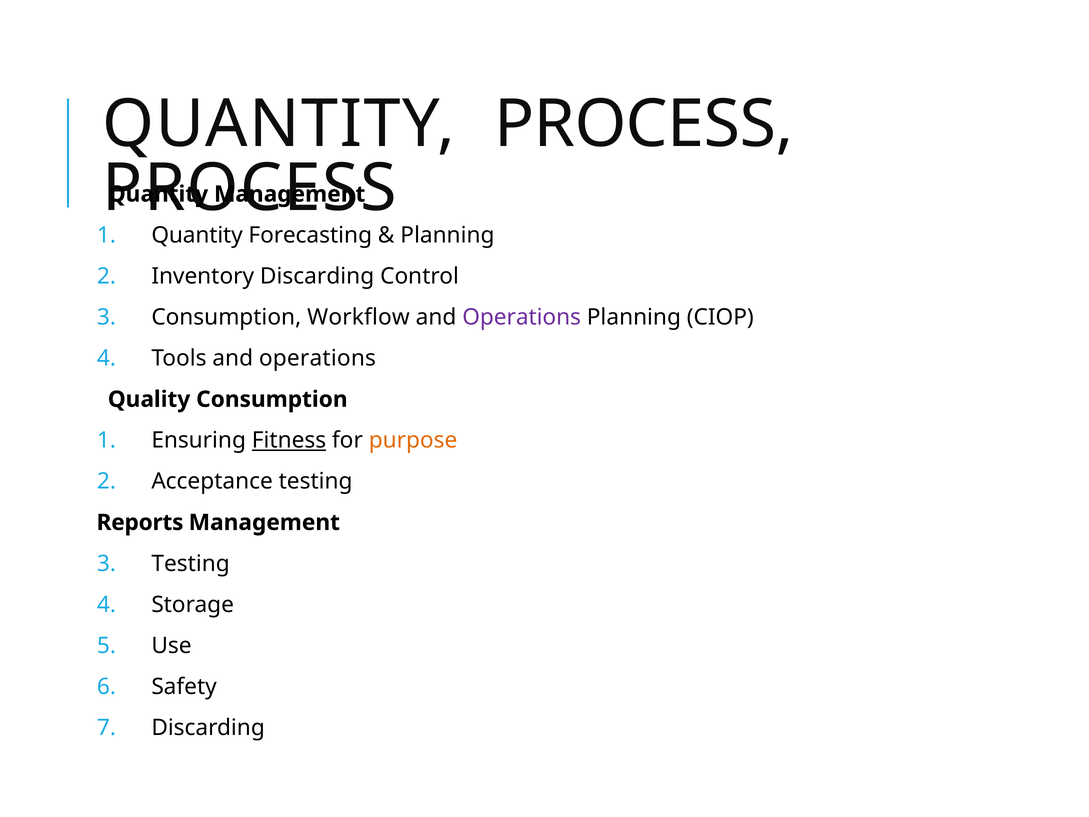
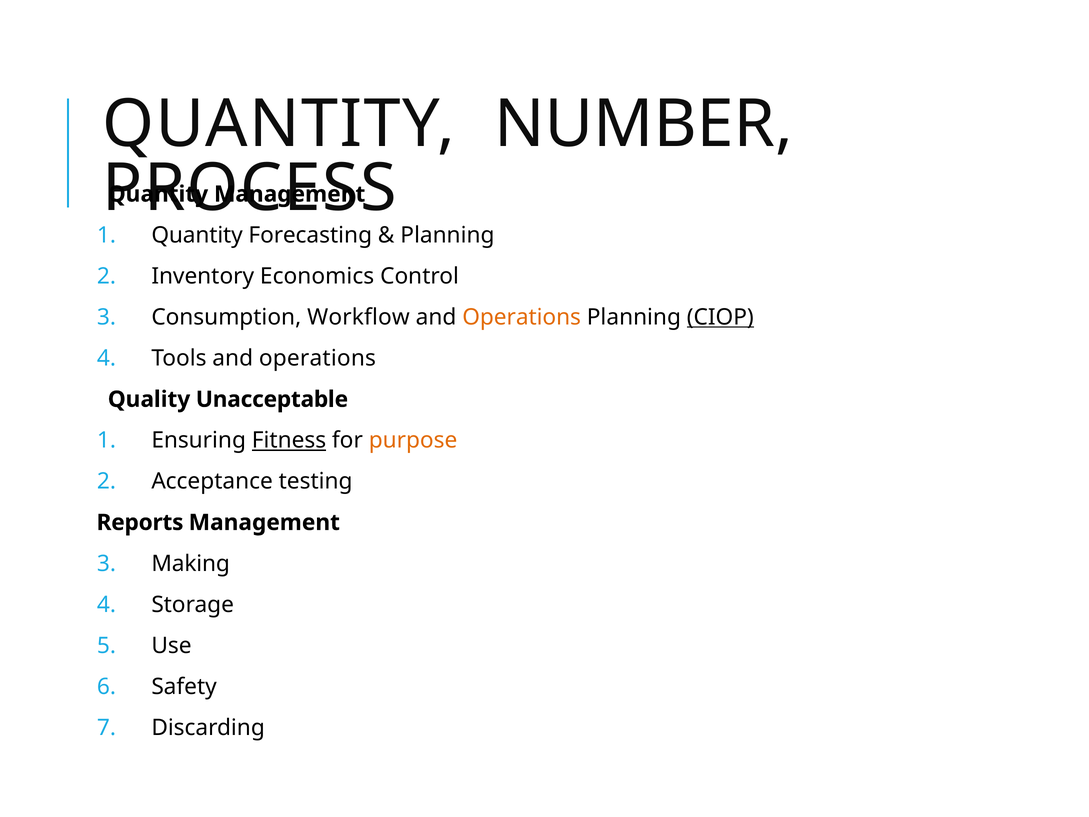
QUANTITY PROCESS: PROCESS -> NUMBER (644, 124)
Inventory Discarding: Discarding -> Economics (317, 276)
Operations colour: purple -> orange (522, 317)
CIOP underline: none -> present (720, 317)
Quality Consumption: Consumption -> Unacceptable (272, 399)
Testing: Testing -> Making (191, 563)
